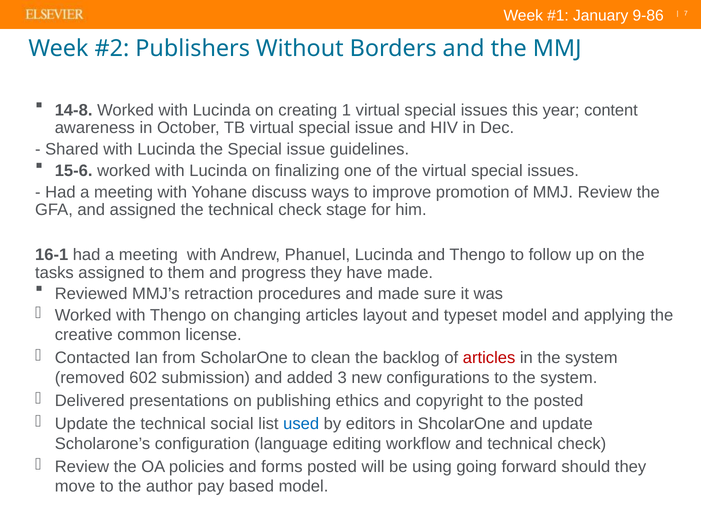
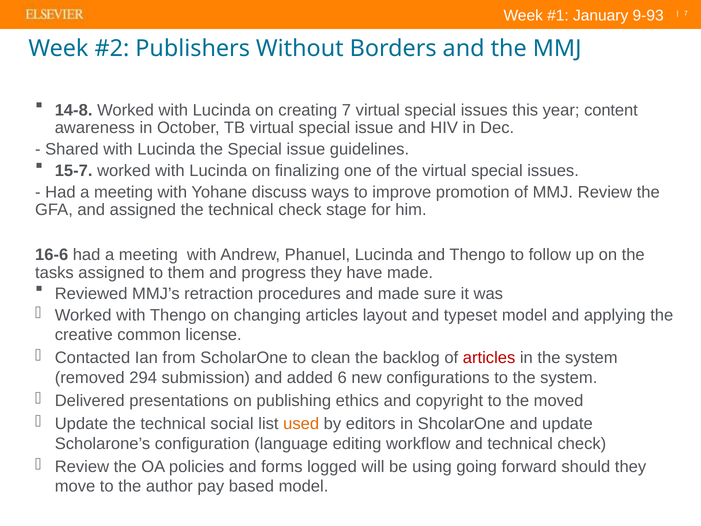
9-86: 9-86 -> 9-93 (648, 16)
creating 1: 1 -> 7 (346, 110)
15-6: 15-6 -> 15-7 (74, 171)
16-1: 16-1 -> 16-6 (52, 255)
602: 602 -> 294 (143, 377)
3: 3 -> 6 (342, 377)
the posted: posted -> moved (559, 401)
used colour: blue -> orange (301, 424)
forms posted: posted -> logged (332, 466)
